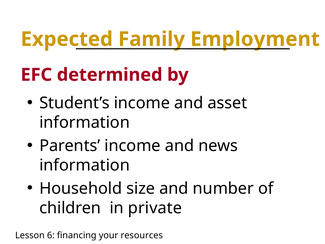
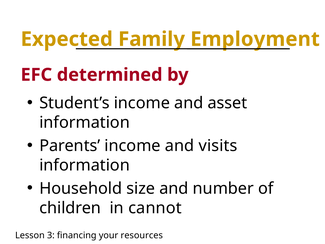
news: news -> visits (218, 146)
private: private -> cannot (155, 208)
6: 6 -> 3 (51, 235)
